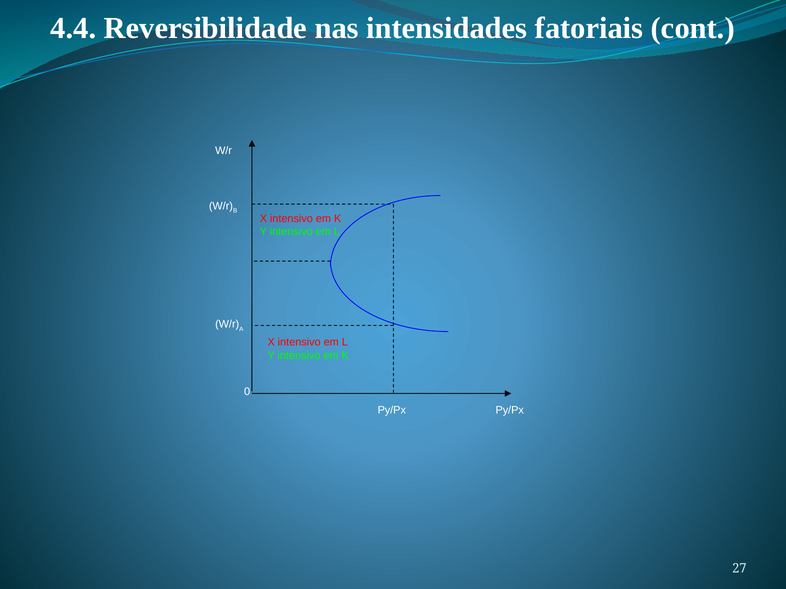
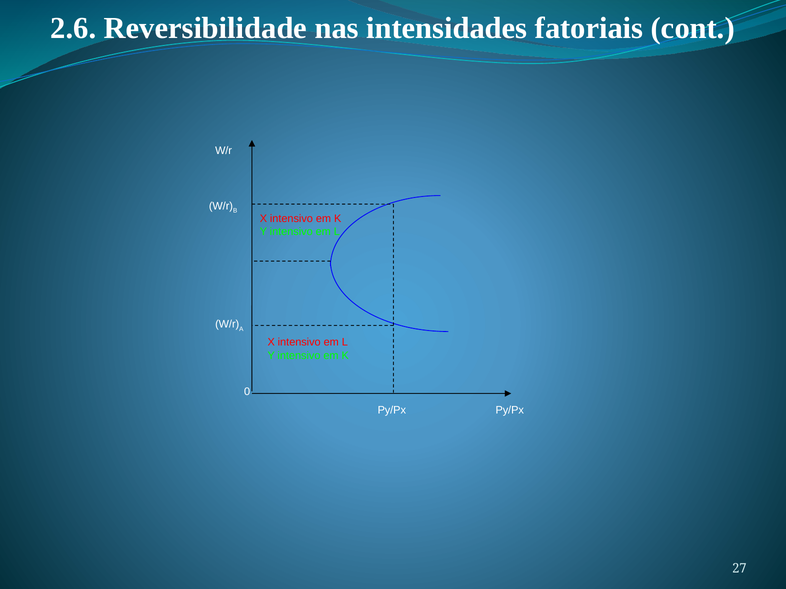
4.4: 4.4 -> 2.6 (73, 28)
